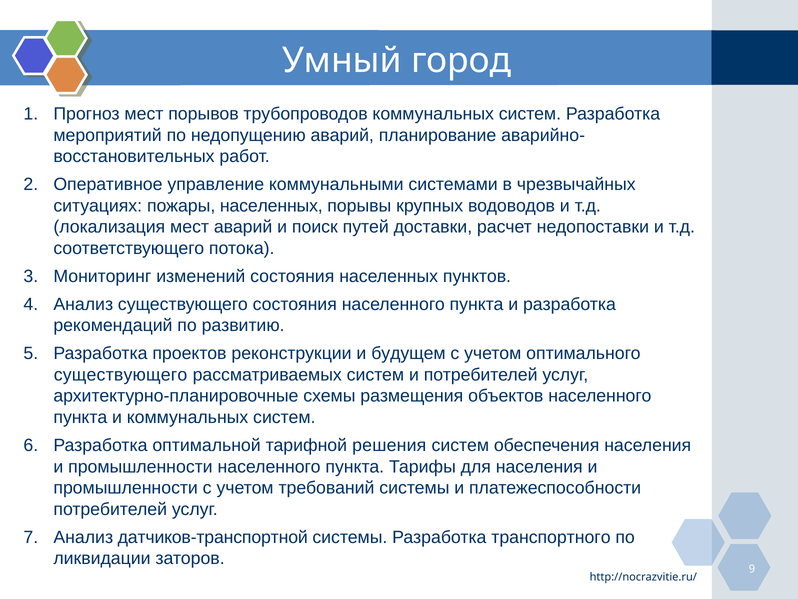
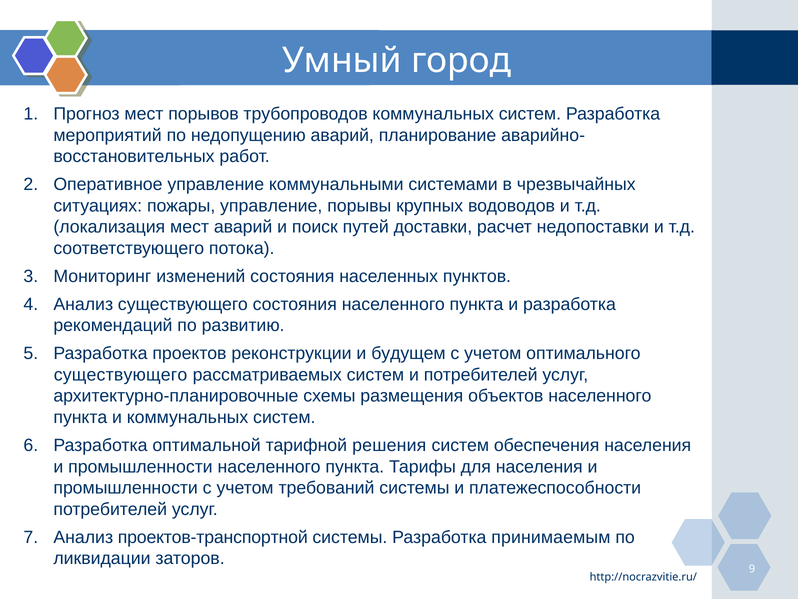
пожары населенных: населенных -> управление (271, 206)
датчиков-транспортной: датчиков-транспортной -> проектов-транспортной (213, 537)
транспортного: транспортного -> принимаемым (551, 537)
